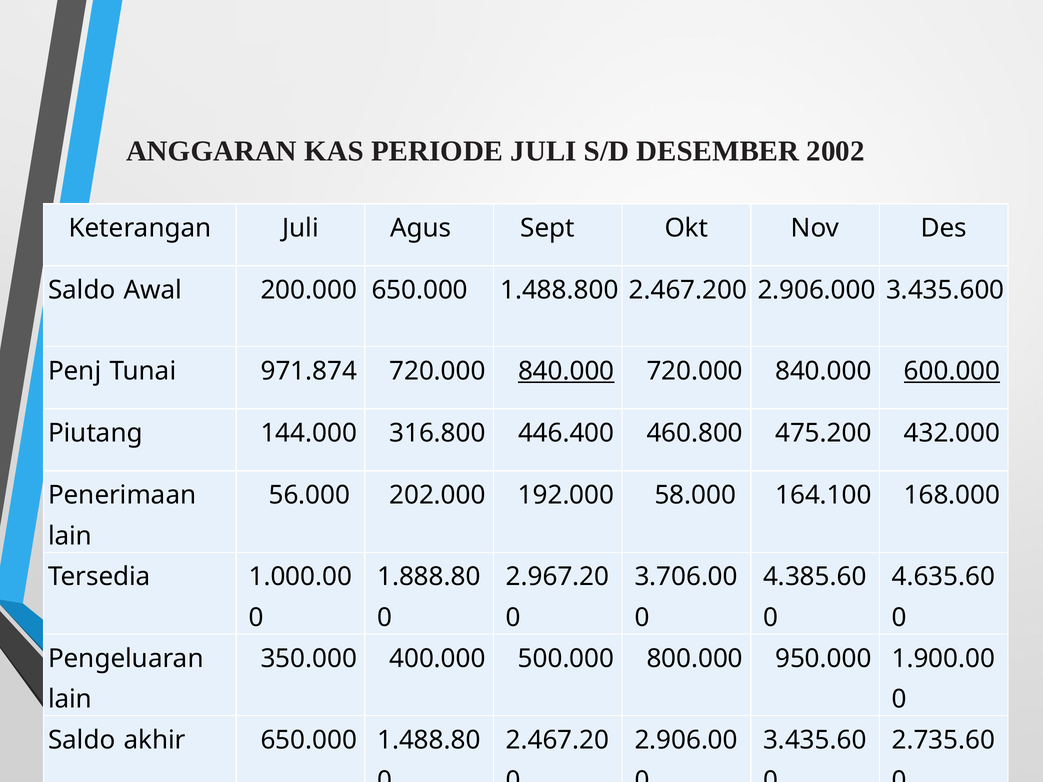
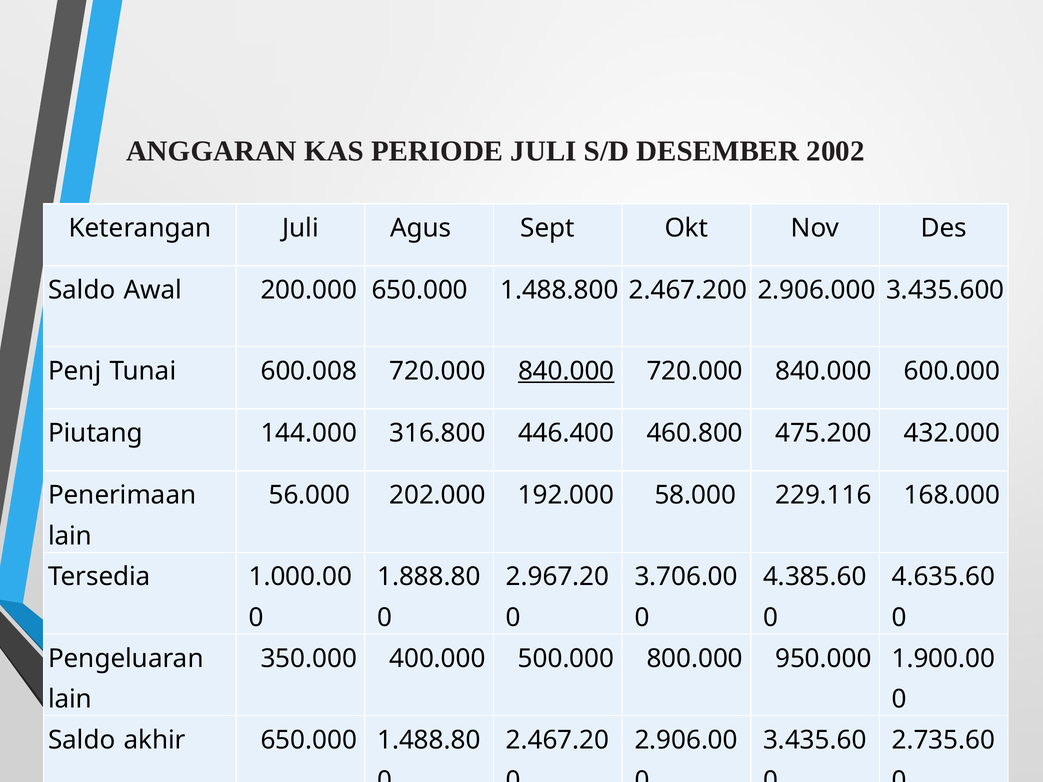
971.874: 971.874 -> 600.008 (309, 371)
600.000 underline: present -> none (952, 371)
164.100: 164.100 -> 229.116 (823, 495)
